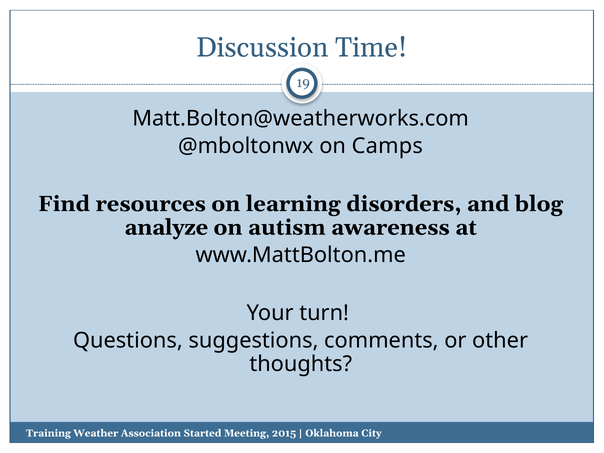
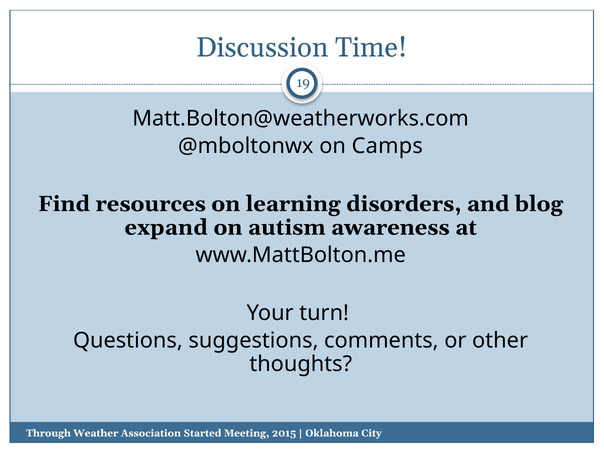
analyze: analyze -> expand (166, 227)
Training: Training -> Through (48, 433)
